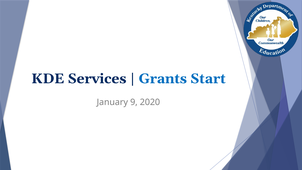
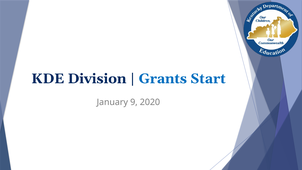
Services: Services -> Division (97, 79)
